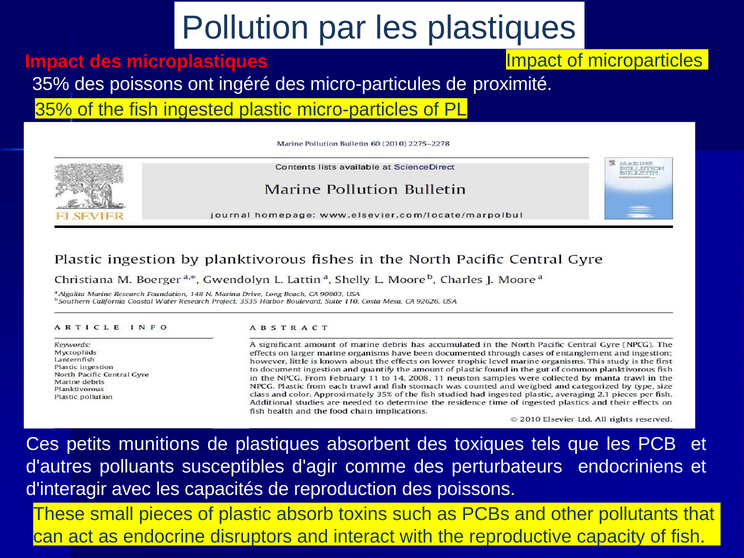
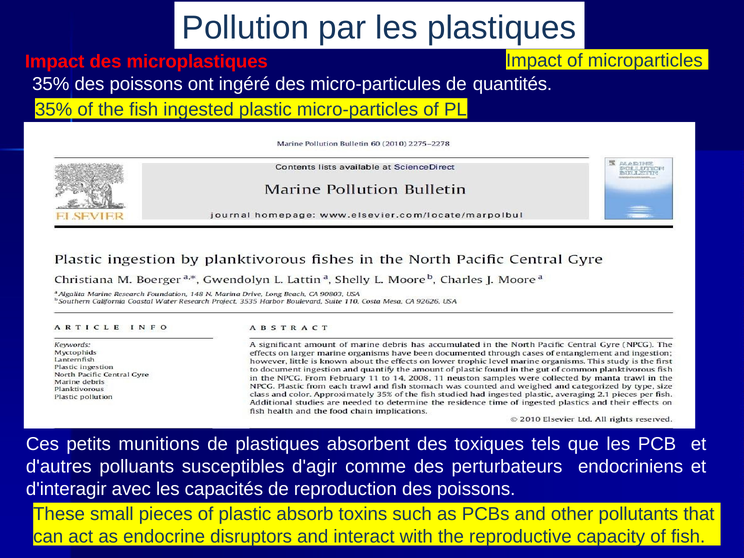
proximité: proximité -> quantités (512, 84)
